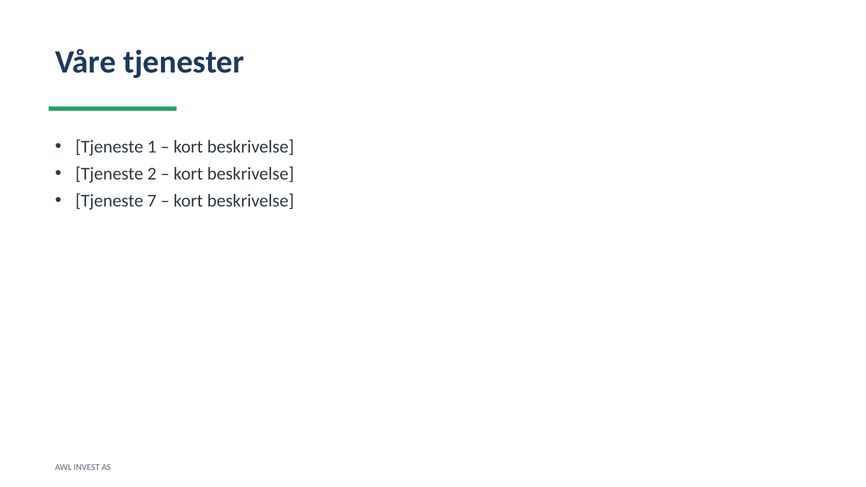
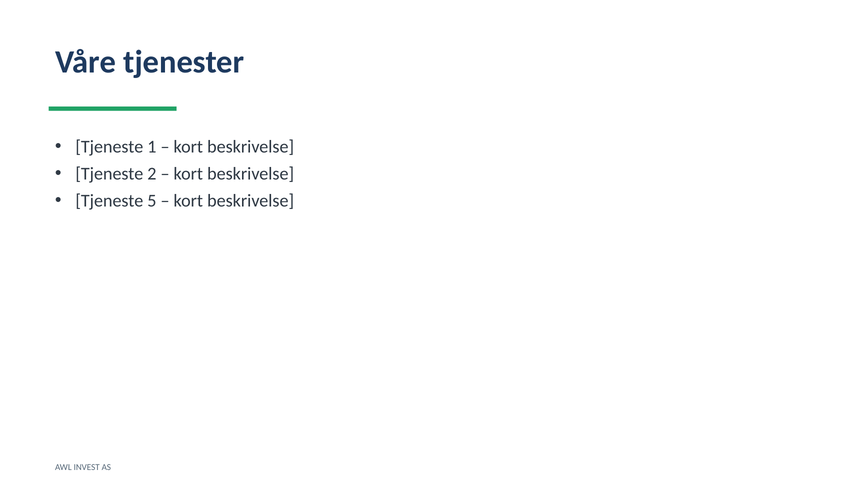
7: 7 -> 5 (152, 201)
